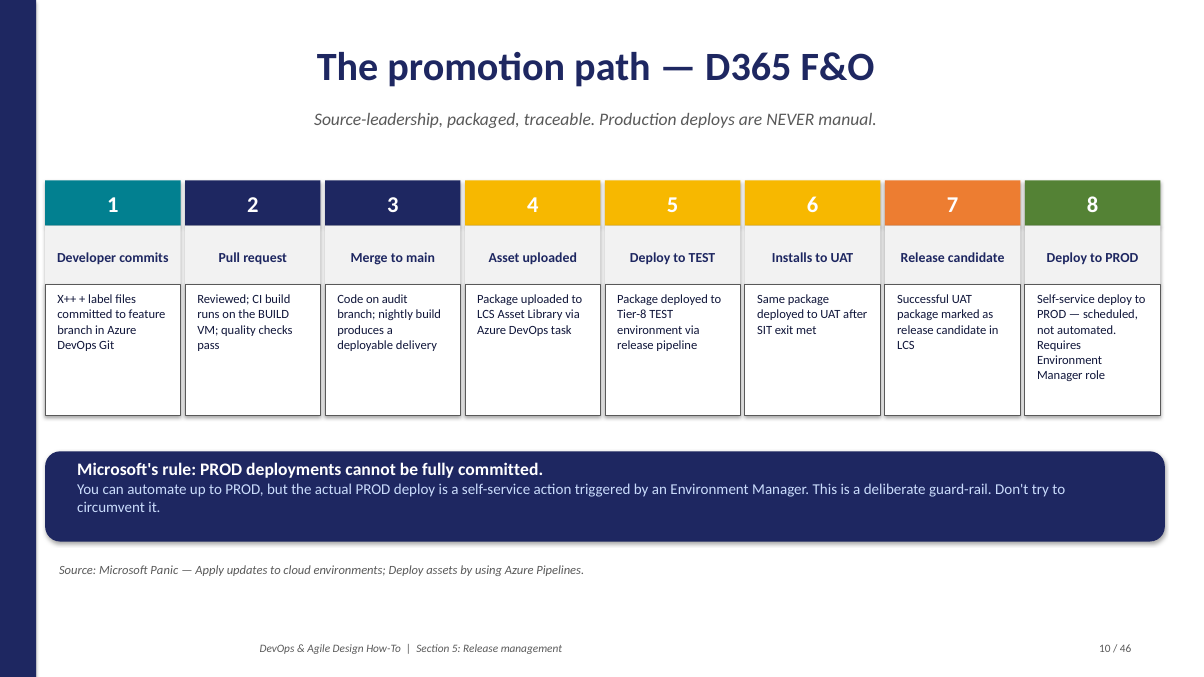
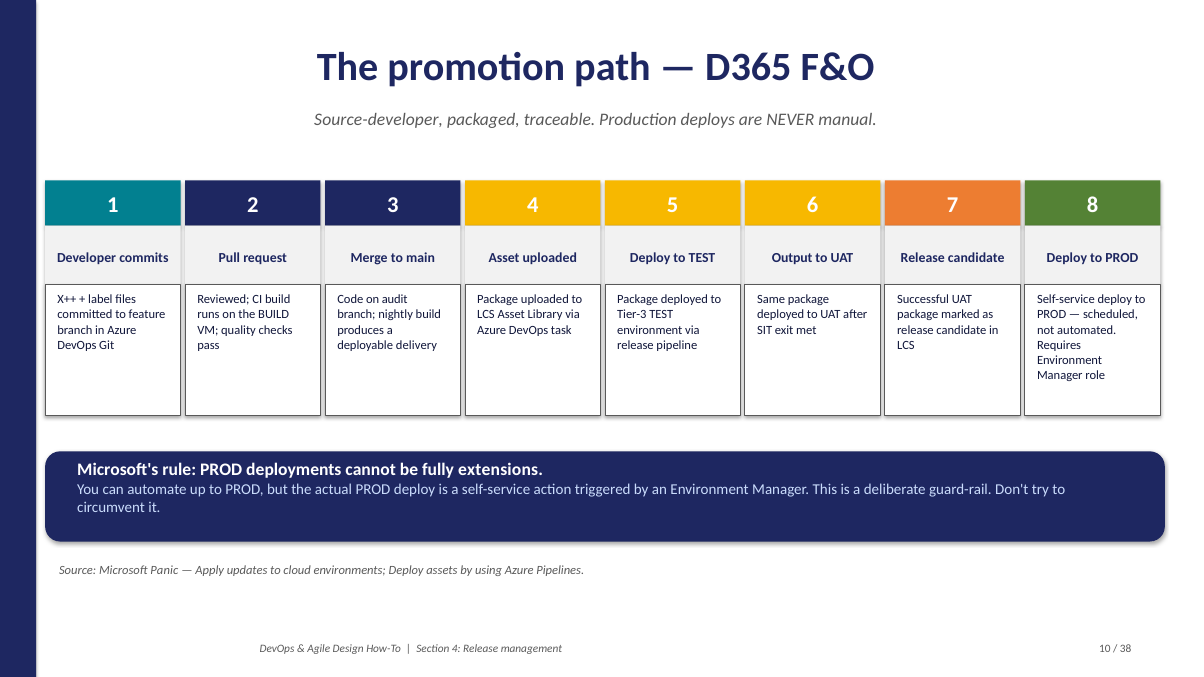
Source-leadership: Source-leadership -> Source-developer (379, 120)
Installs: Installs -> Output (792, 258)
Tier-8: Tier-8 -> Tier-3 (632, 315)
fully committed: committed -> extensions (501, 470)
Section 5: 5 -> 4 (456, 649)
46: 46 -> 38 (1126, 649)
